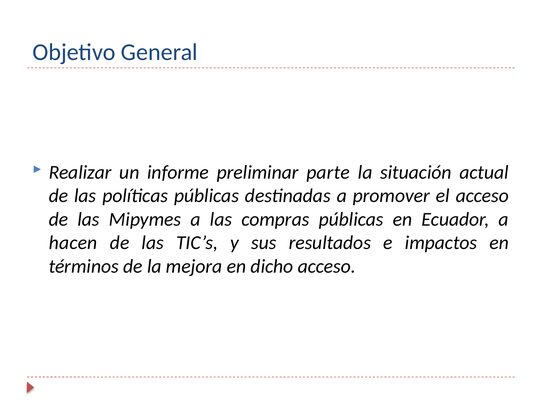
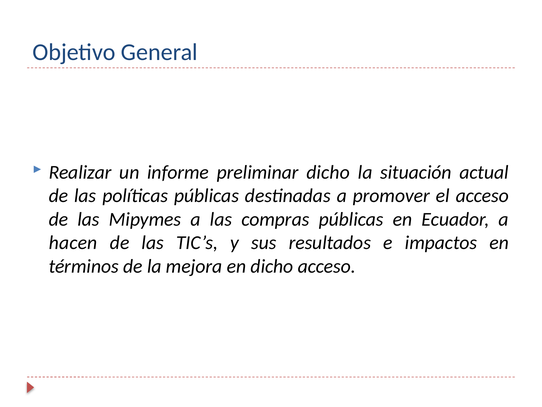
preliminar parte: parte -> dicho (328, 172)
